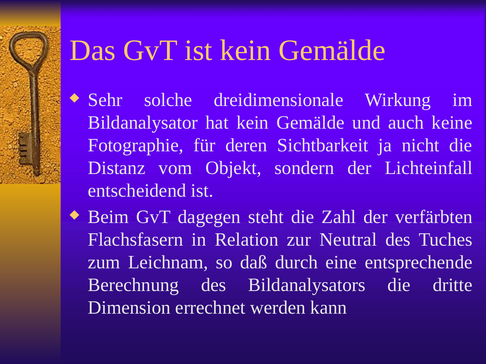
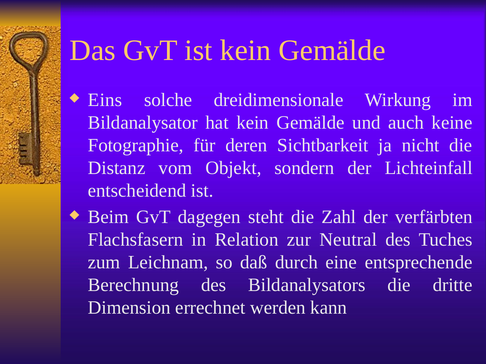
Sehr: Sehr -> Eins (105, 100)
